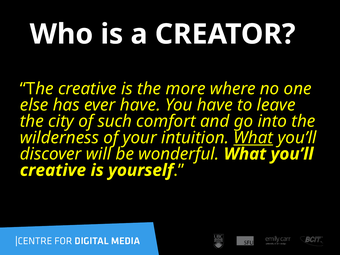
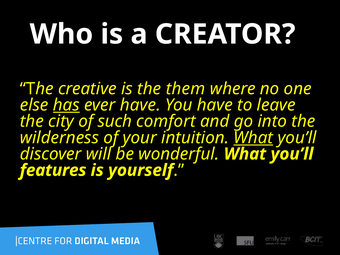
more: more -> them (185, 89)
has underline: none -> present (66, 105)
creative: creative -> features (53, 170)
